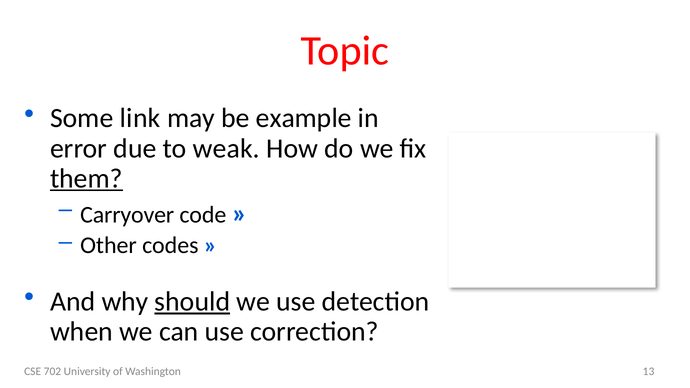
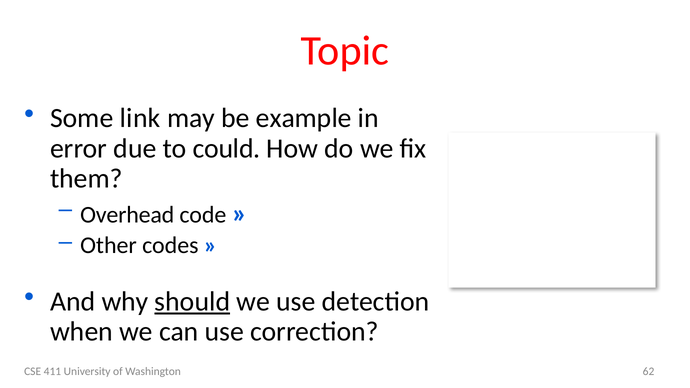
weak: weak -> could (227, 148)
them underline: present -> none (86, 178)
Carryover: Carryover -> Overhead (127, 215)
702: 702 -> 411 (52, 372)
13: 13 -> 62 (649, 372)
